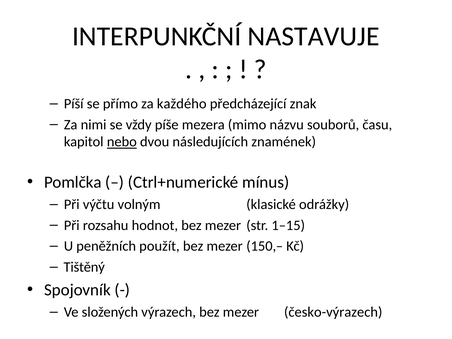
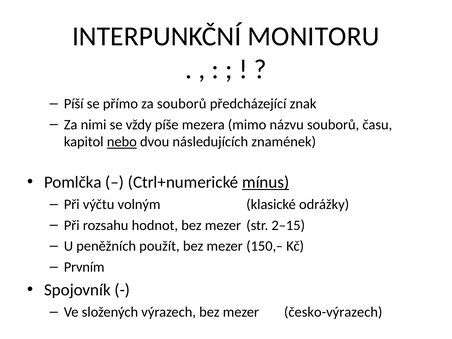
NASTAVUJE: NASTAVUJE -> MONITORU (314, 36)
za každého: každého -> souborů (182, 104)
mínus underline: none -> present (266, 182)
1–15: 1–15 -> 2–15 (288, 225)
Tištěný: Tištěný -> Prvním (84, 267)
